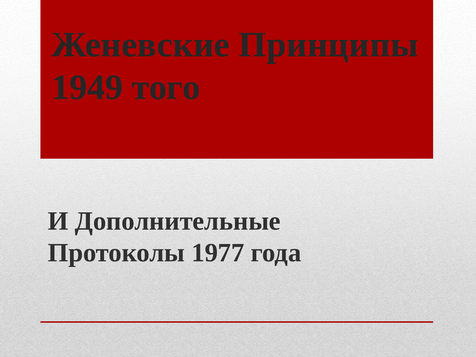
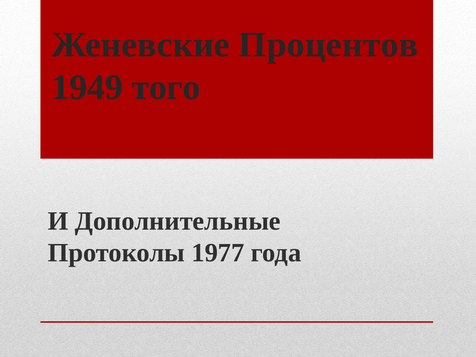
Принципы: Принципы -> Процентов (328, 45)
